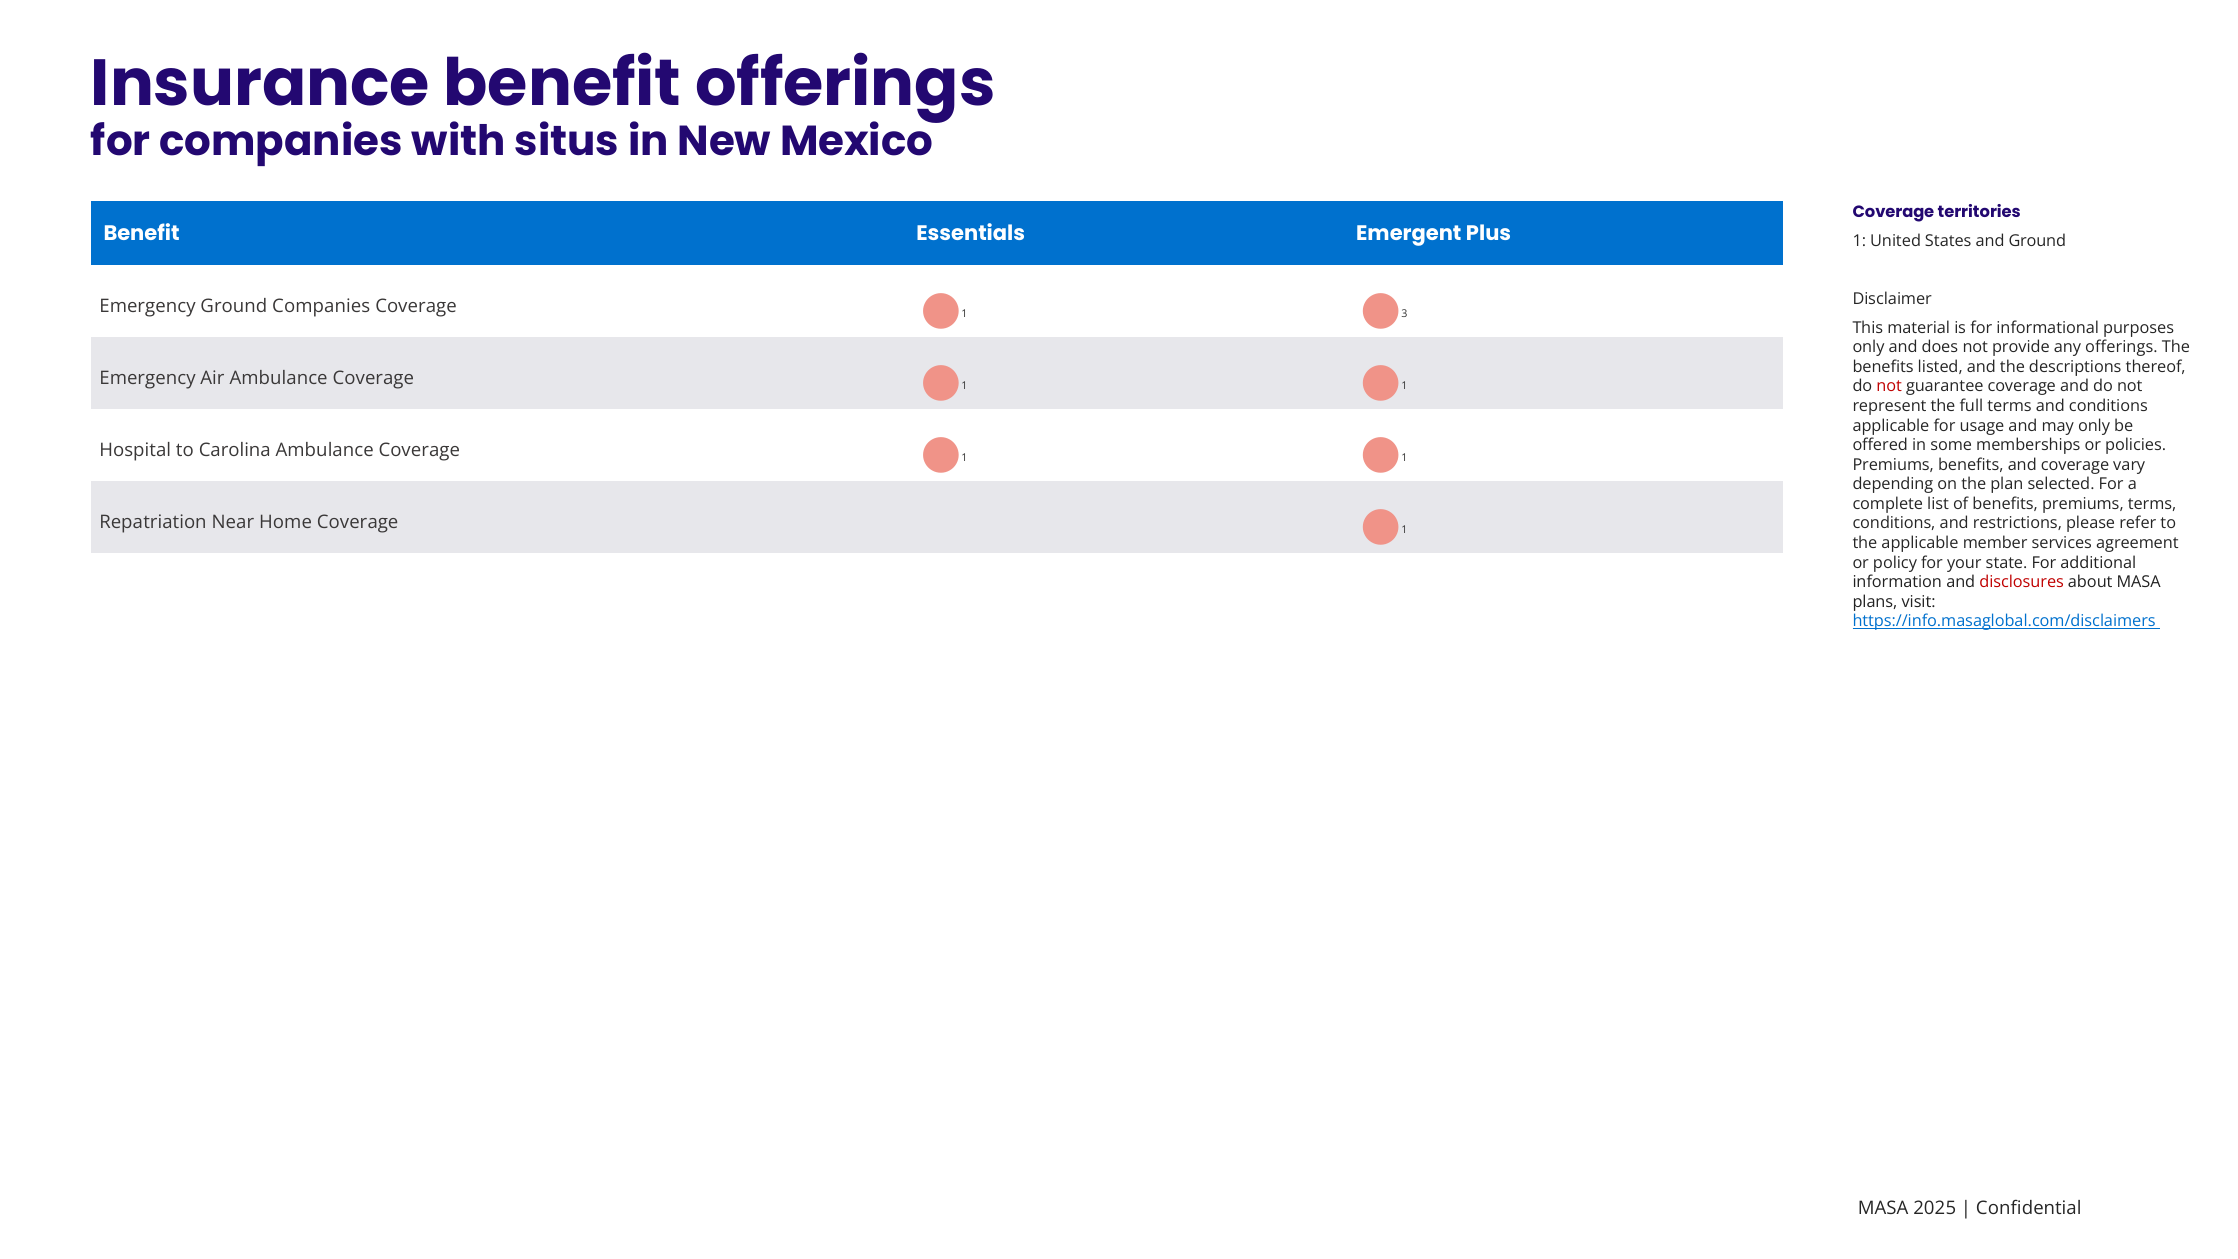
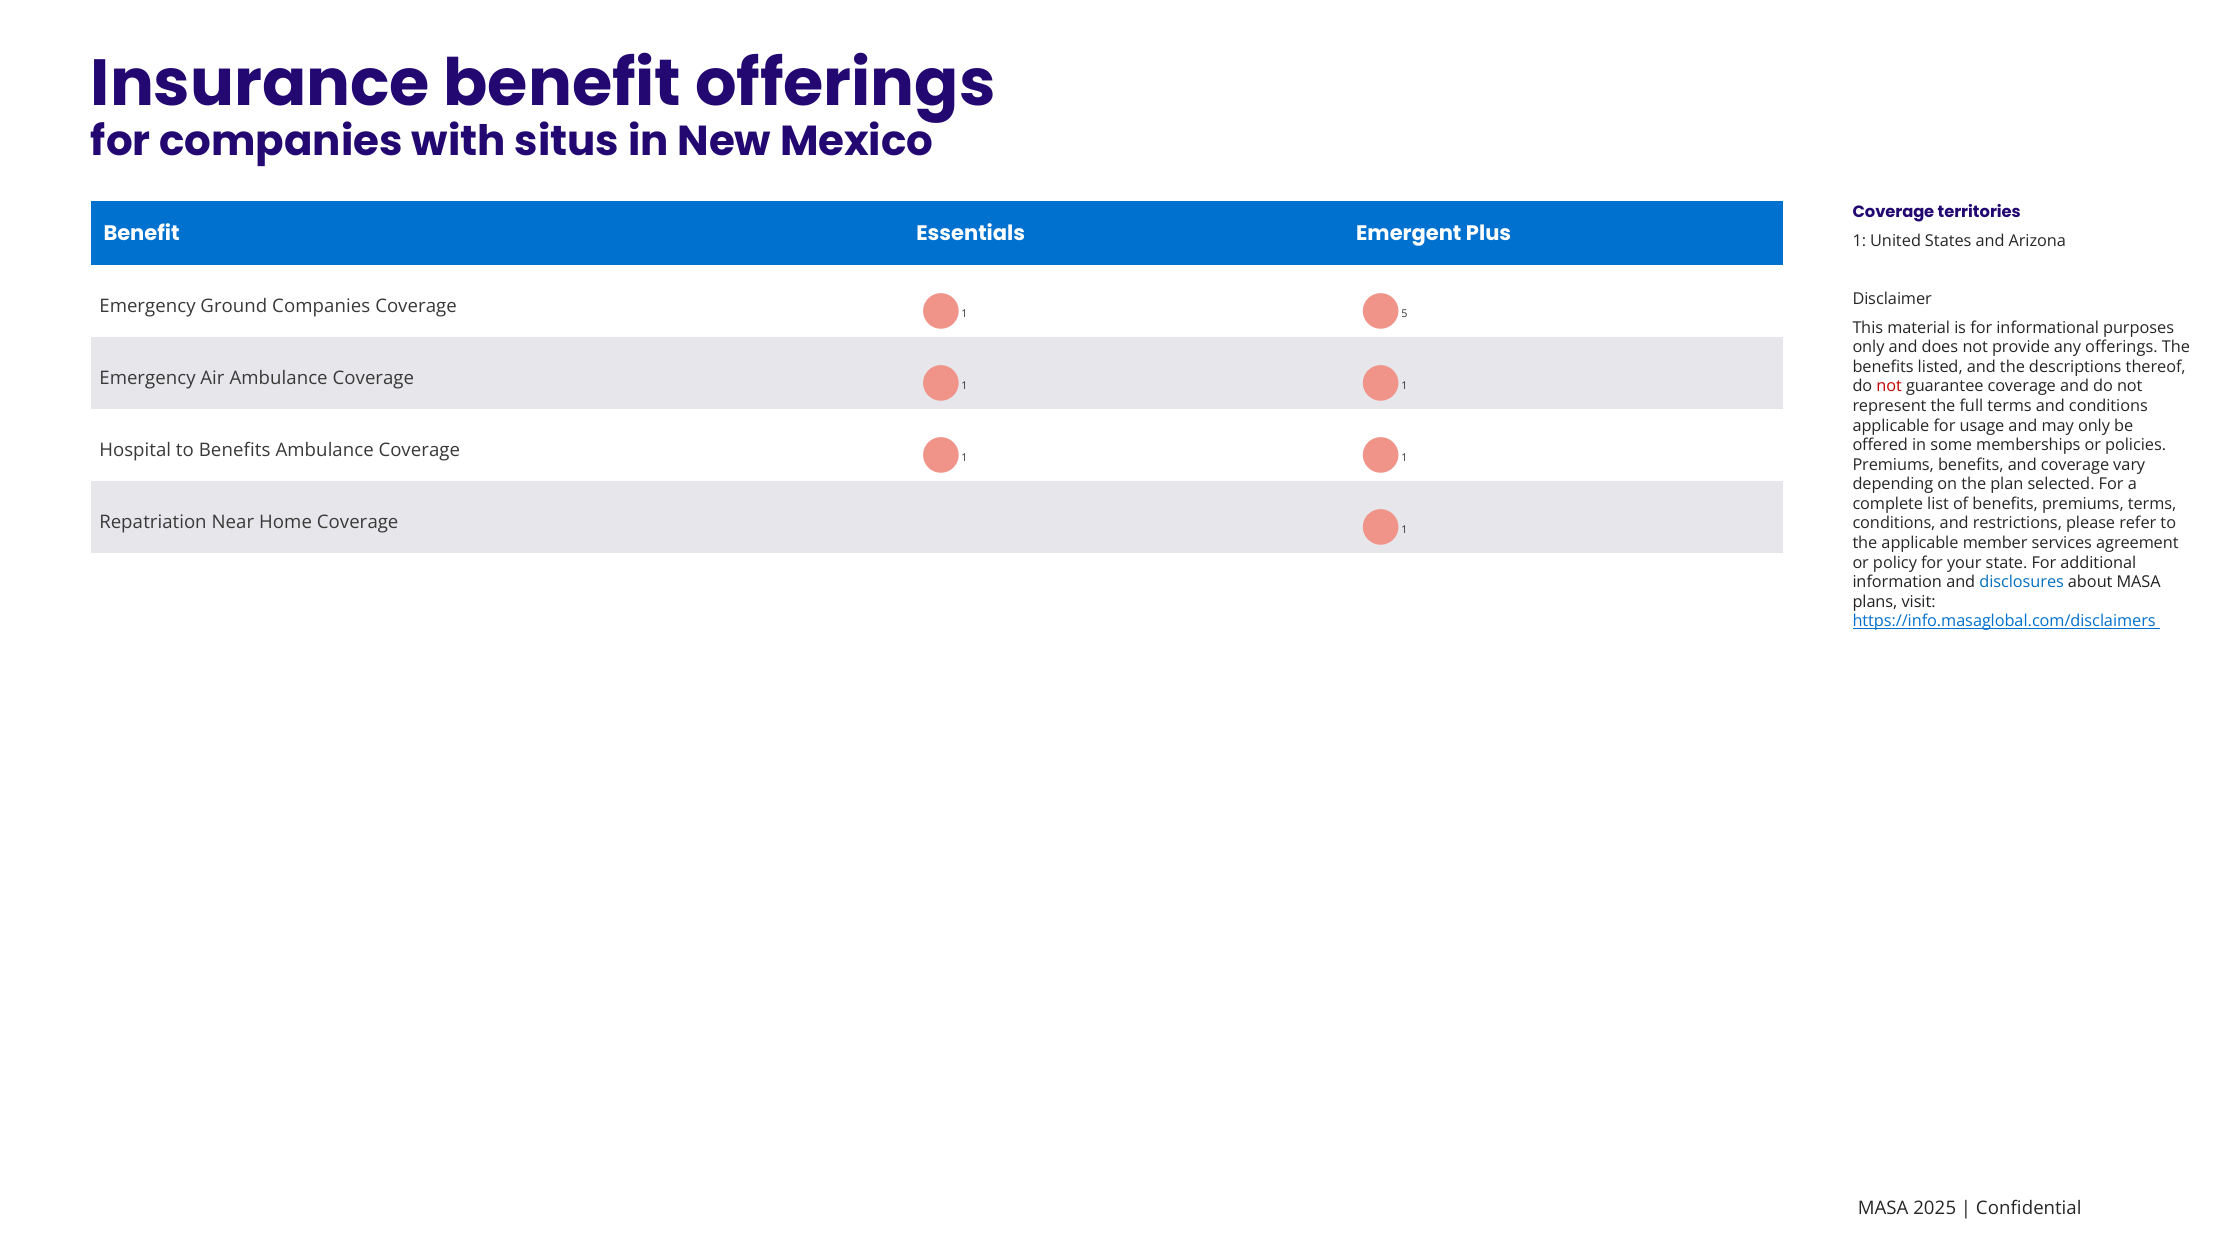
and Ground: Ground -> Arizona (2037, 241)
3: 3 -> 5 (1404, 314)
to Carolina: Carolina -> Benefits (235, 451)
disclosures colour: red -> blue (2022, 582)
